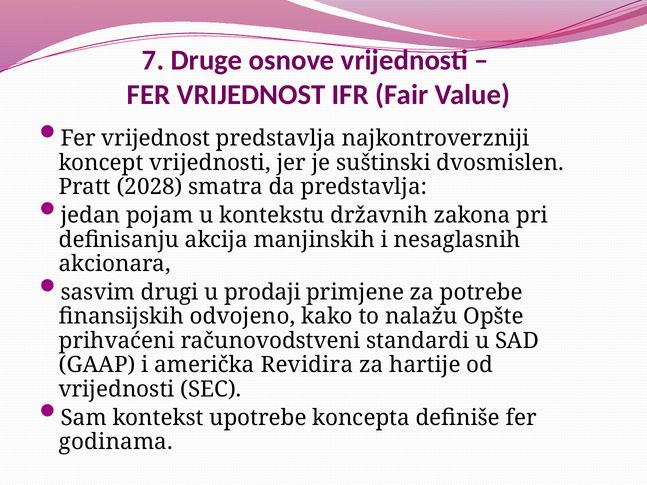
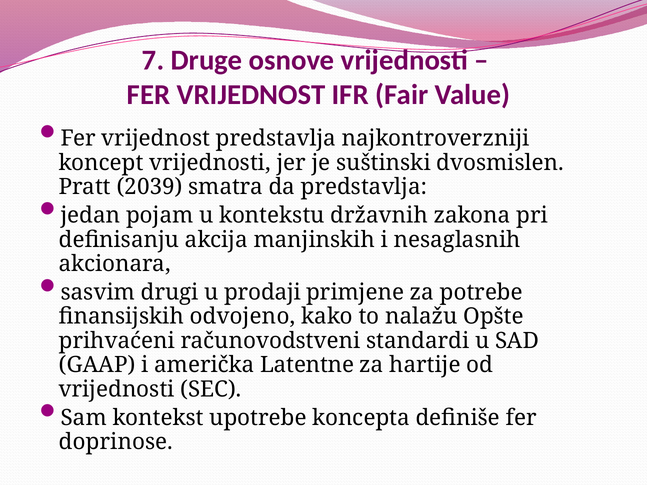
2028: 2028 -> 2039 (150, 187)
Revidira: Revidira -> Latentne (307, 365)
godinama: godinama -> doprinose (116, 442)
